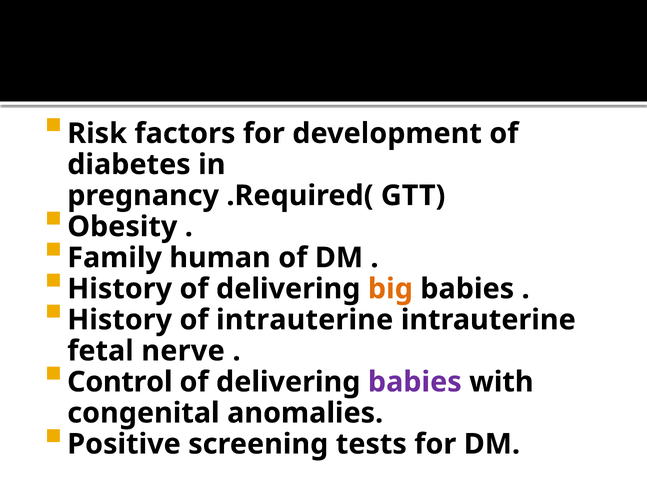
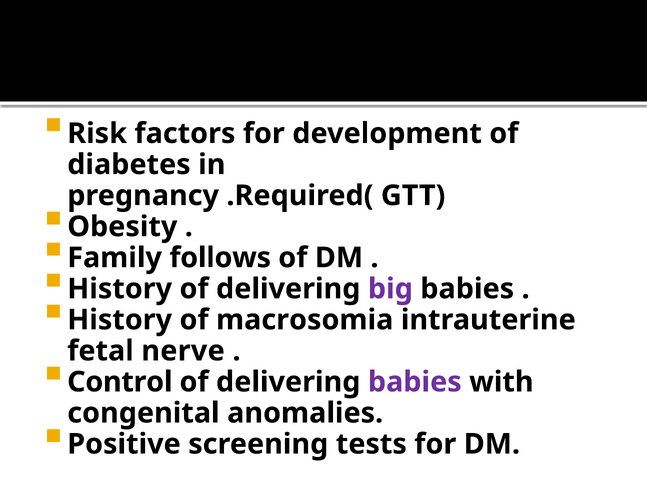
human: human -> follows (220, 258)
big colour: orange -> purple (390, 289)
of intrauterine: intrauterine -> macrosomia (305, 320)
